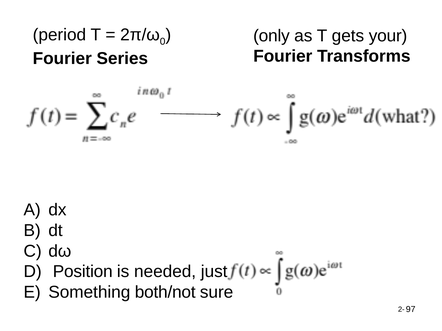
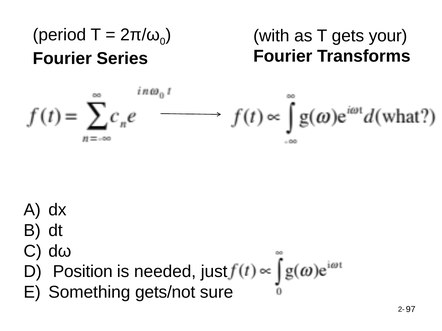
only: only -> with (271, 36)
both/not: both/not -> gets/not (165, 293)
